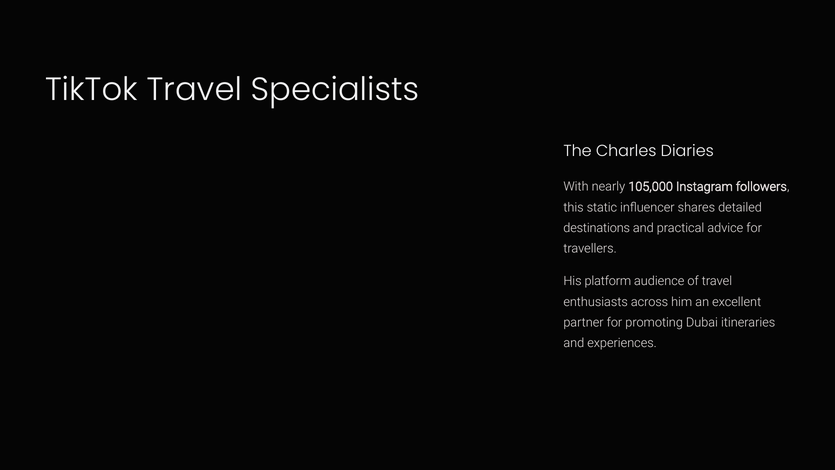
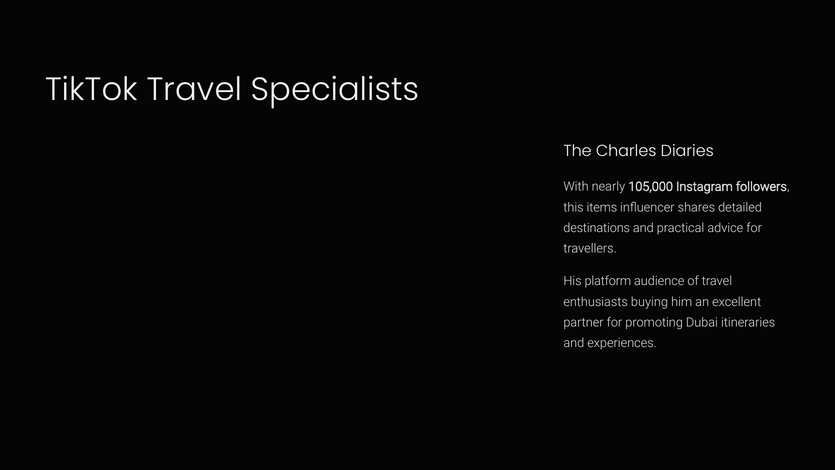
static: static -> items (602, 207)
across: across -> buying (649, 302)
